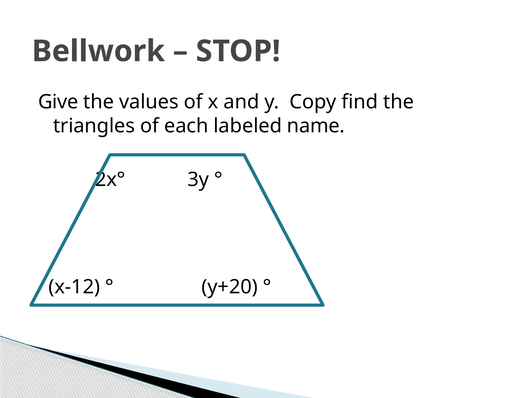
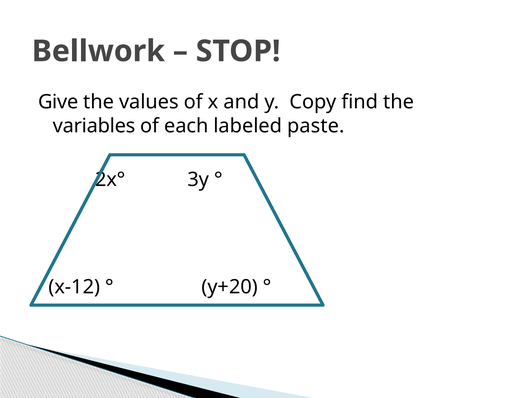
triangles: triangles -> variables (94, 126)
name: name -> paste (316, 126)
